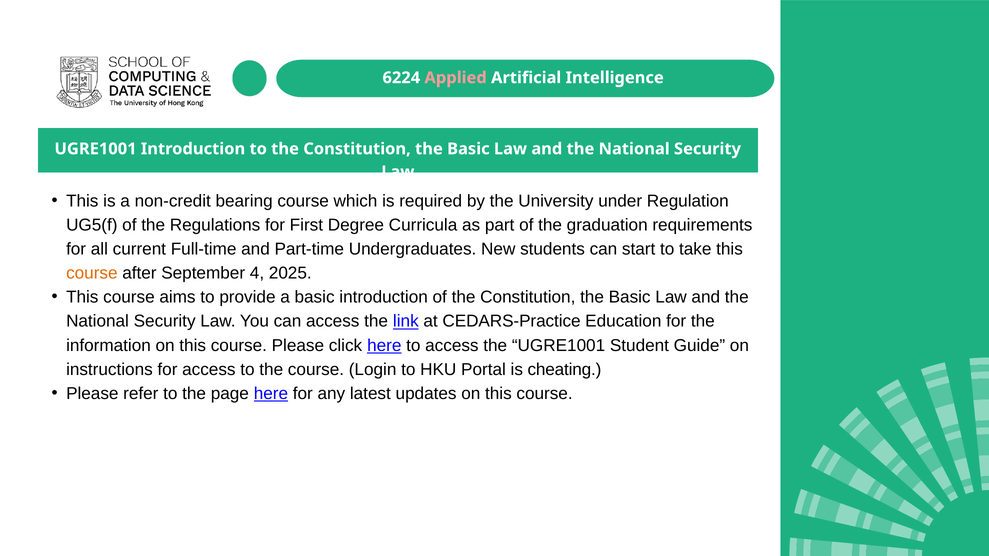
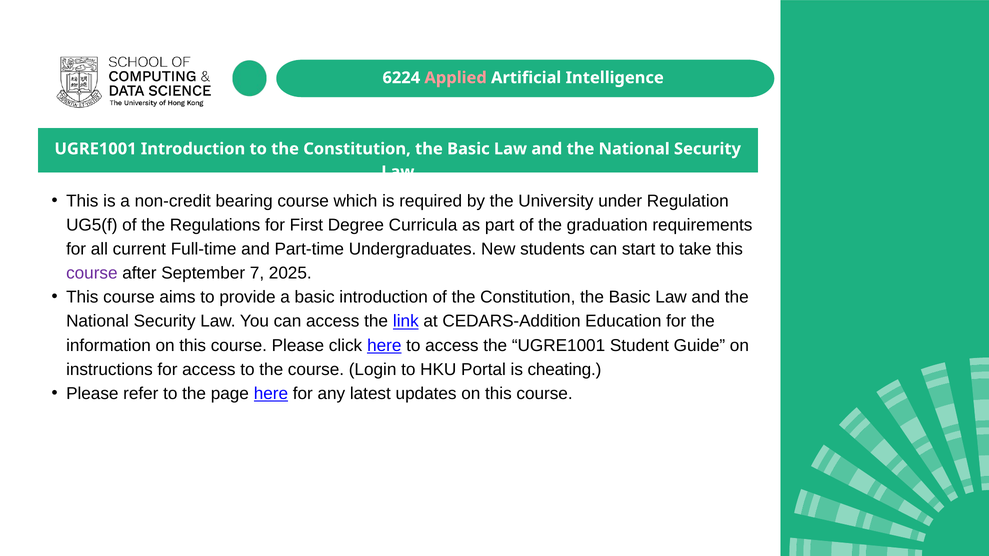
course colour: orange -> purple (92, 273)
4: 4 -> 7 (257, 273)
CEDARS-Practice: CEDARS-Practice -> CEDARS-Addition (512, 322)
